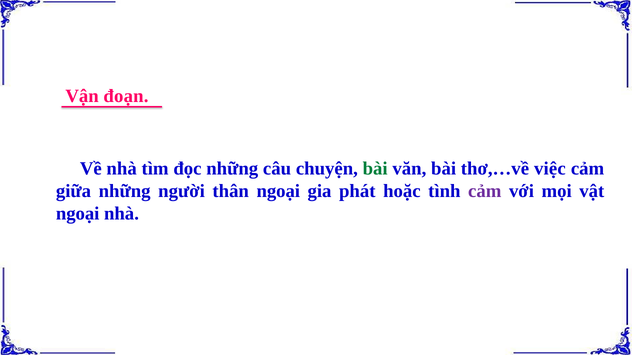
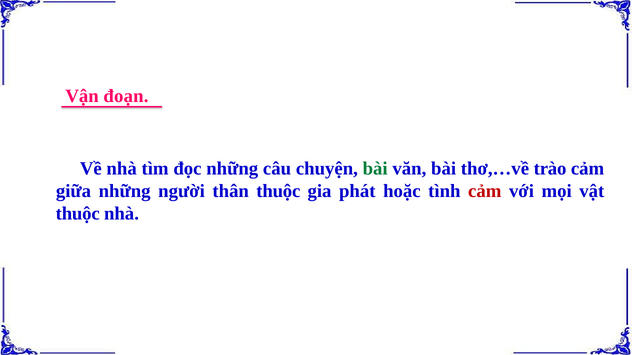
việc: việc -> trào (550, 169)
thân ngoại: ngoại -> thuộc (278, 191)
cảm colour: purple -> red (485, 191)
ngoại: ngoại -> thuộc (78, 213)
